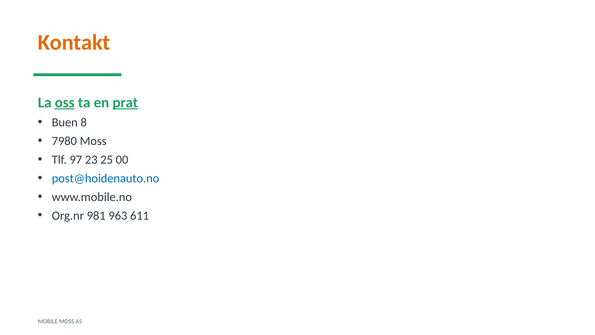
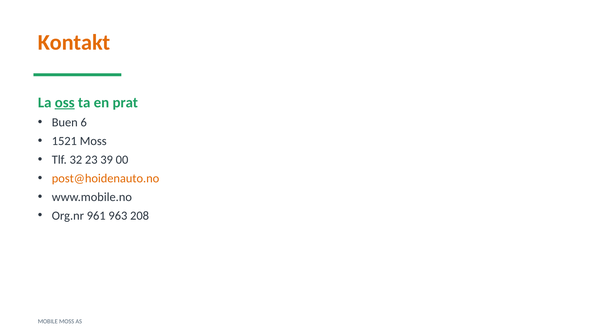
prat underline: present -> none (125, 102)
8: 8 -> 6 (84, 122)
7980: 7980 -> 1521 (64, 141)
97: 97 -> 32 (76, 160)
25: 25 -> 39 (107, 160)
post@hoidenauto.no colour: blue -> orange (106, 178)
981: 981 -> 961 (96, 215)
611: 611 -> 208 (140, 215)
